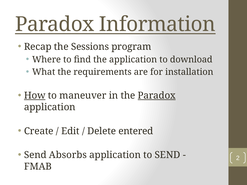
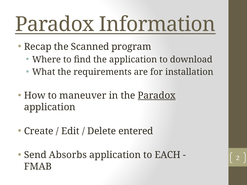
Sessions: Sessions -> Scanned (90, 47)
How underline: present -> none (35, 96)
to SEND: SEND -> EACH (168, 155)
